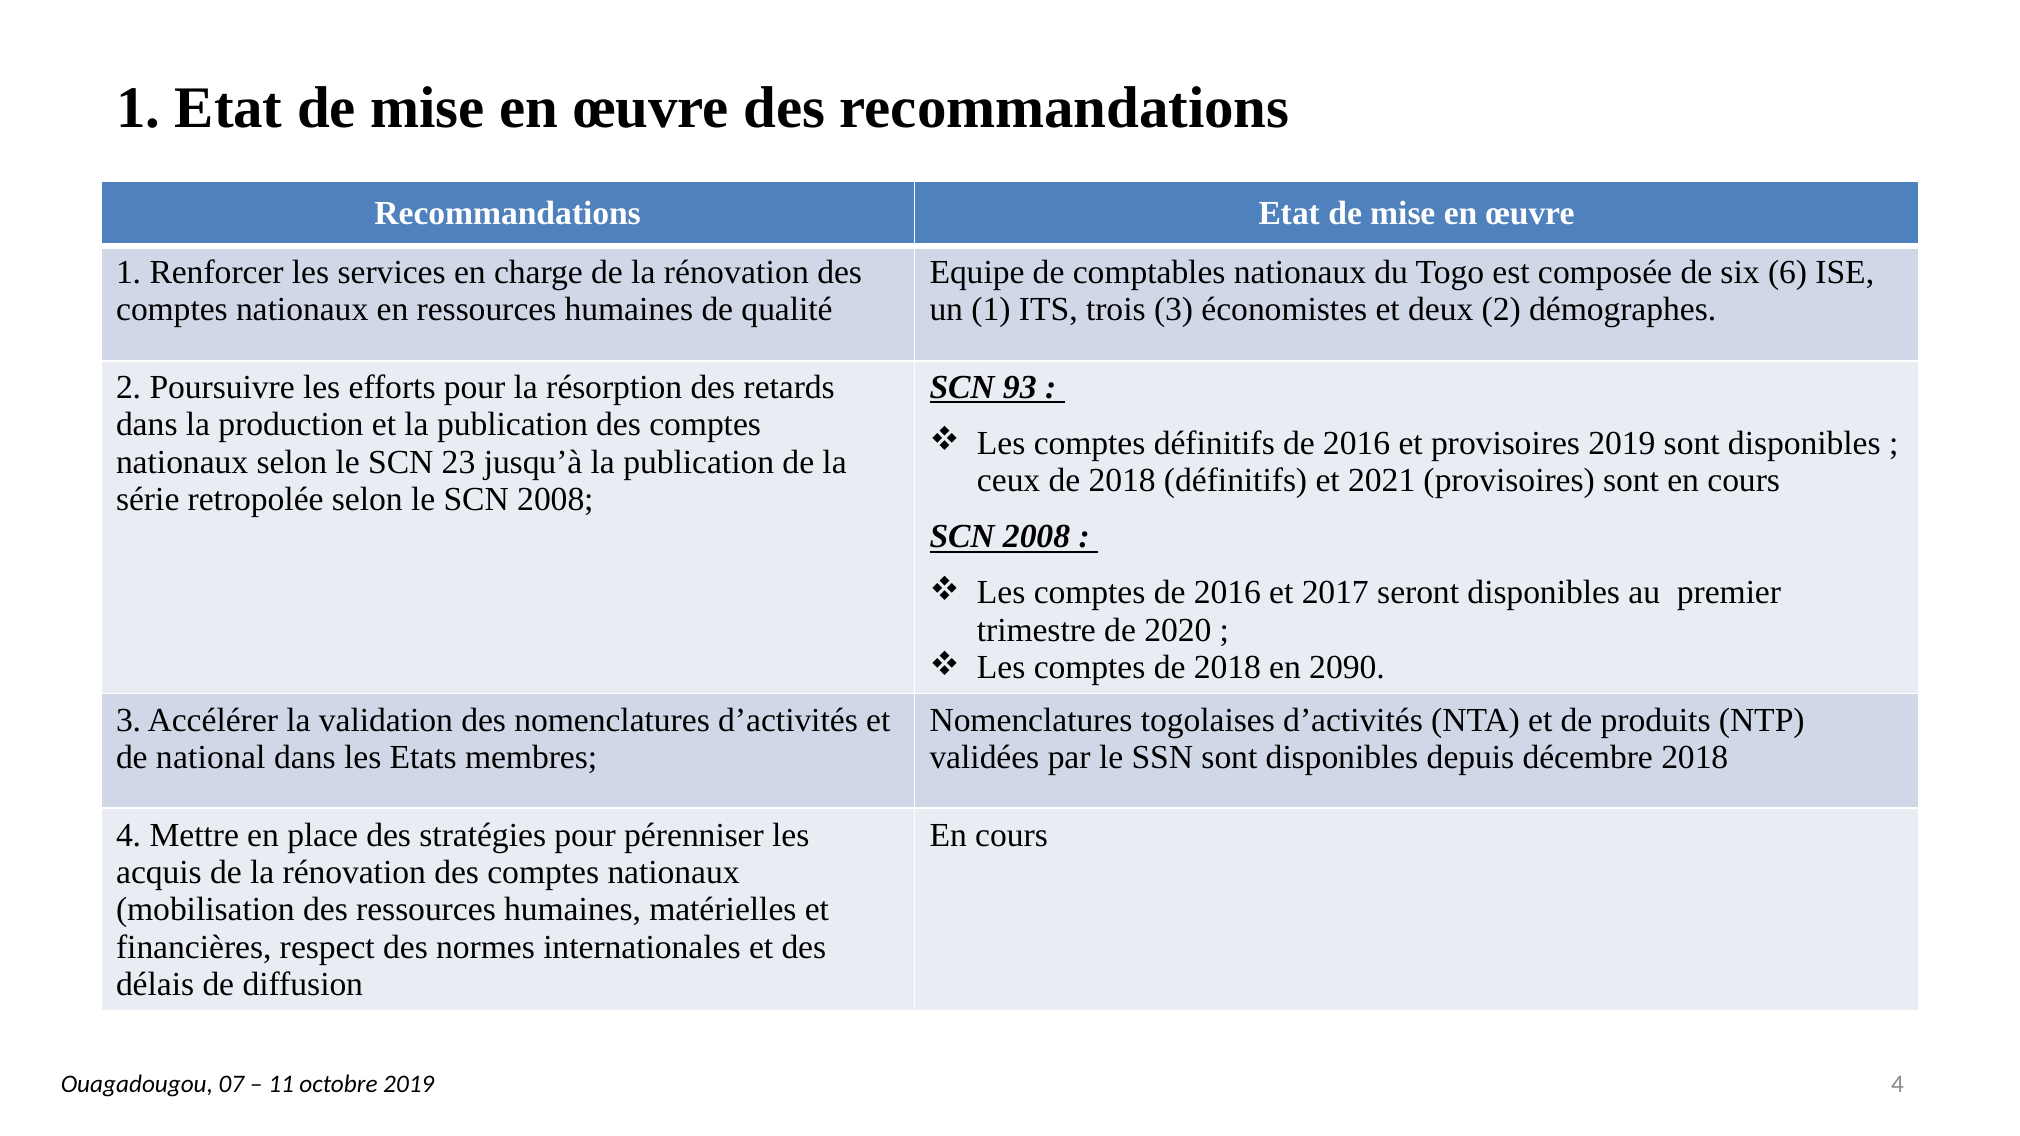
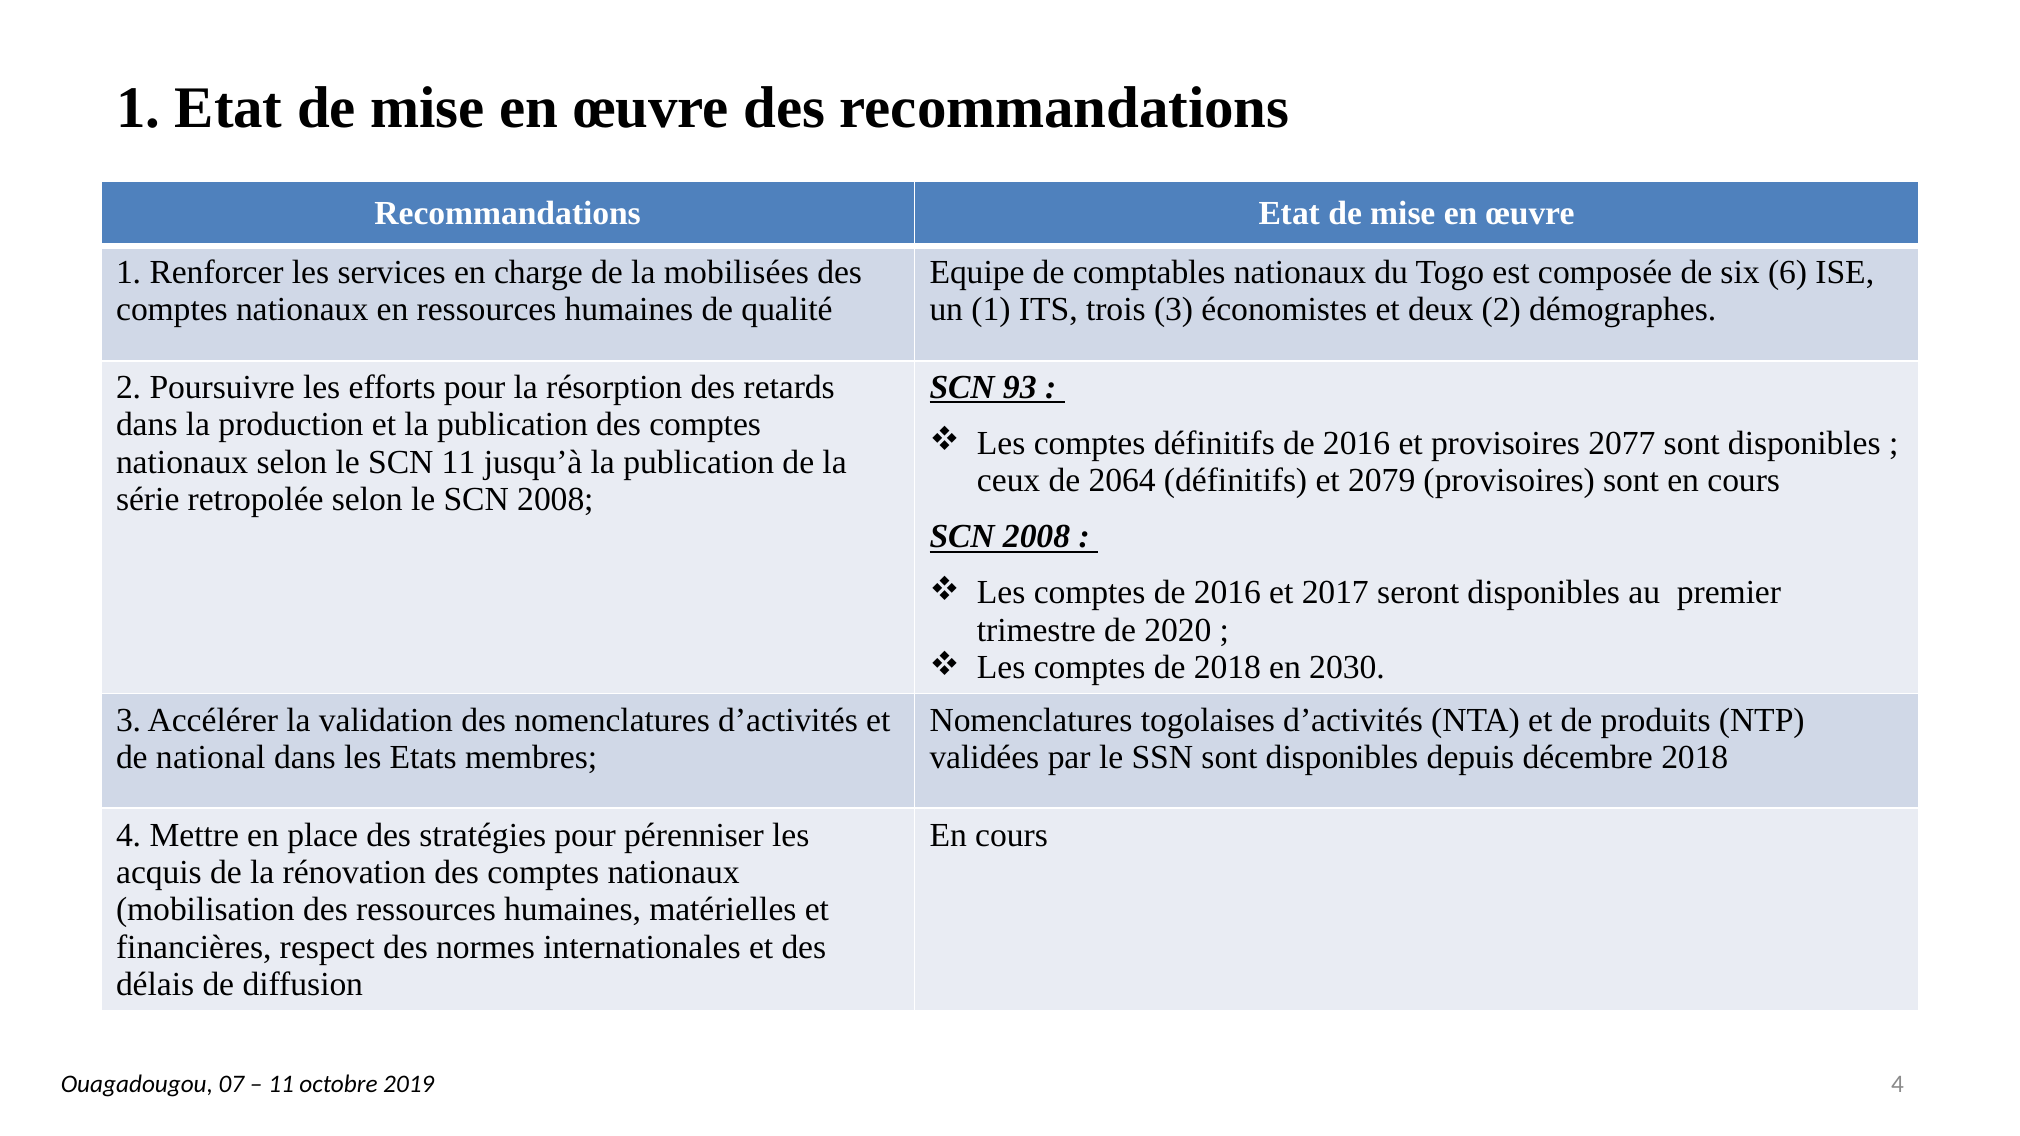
charge de la rénovation: rénovation -> mobilisées (736, 272)
provisoires 2019: 2019 -> 2077 (1622, 443)
SCN 23: 23 -> 11 (459, 462)
ceux de 2018: 2018 -> 2064 (1122, 481)
2021: 2021 -> 2079 (1382, 481)
2090: 2090 -> 2030 (1347, 668)
